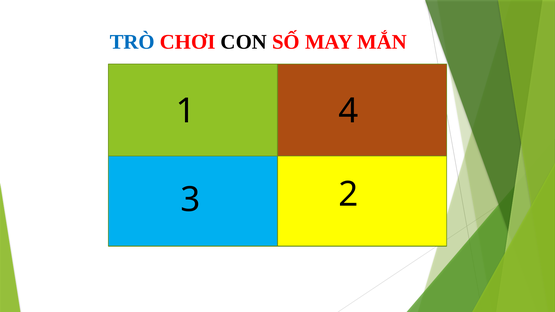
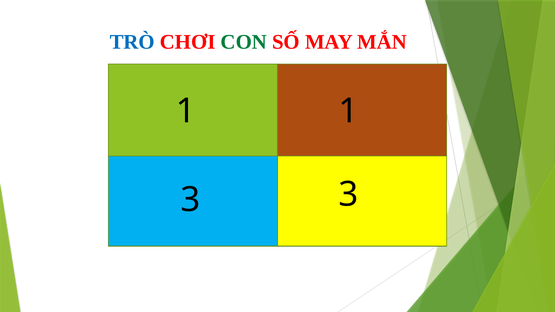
CON colour: black -> green (244, 42)
1 4: 4 -> 1 (348, 111)
3 2: 2 -> 3 (348, 194)
